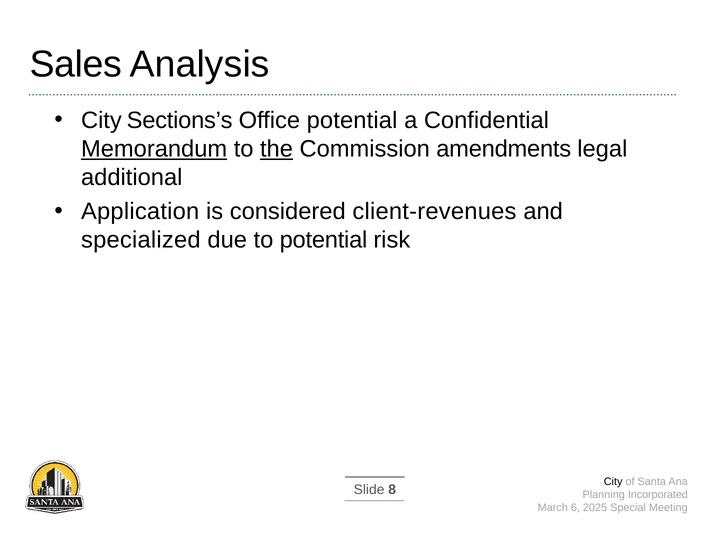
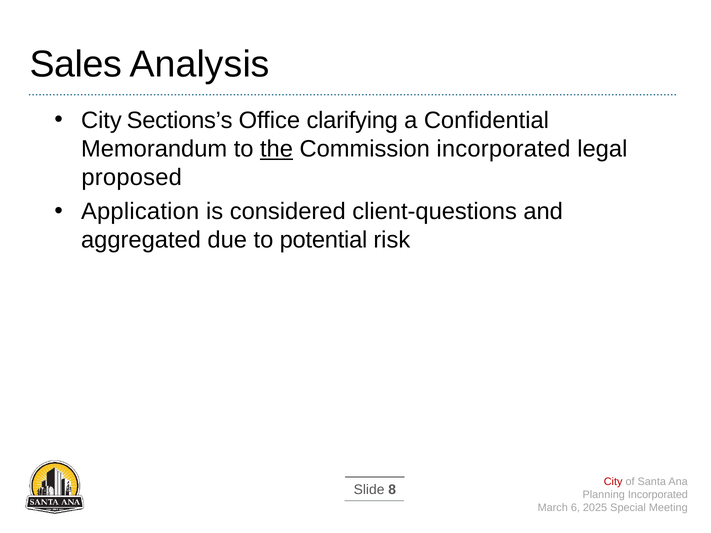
Office potential: potential -> clarifying (352, 120)
Memorandum underline: present -> none (154, 149)
Commission amendments: amendments -> incorporated (504, 149)
additional: additional -> proposed (132, 177)
client-revenues: client-revenues -> client-questions (435, 212)
specialized: specialized -> aggregated (141, 240)
City colour: black -> red (613, 482)
